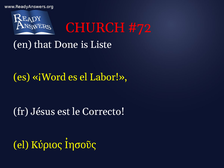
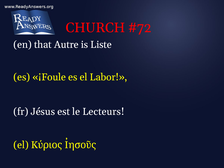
Done: Done -> Autre (66, 45)
¡Word: ¡Word -> ¡Foule (49, 77)
Correcto: Correcto -> Lecteurs (103, 112)
